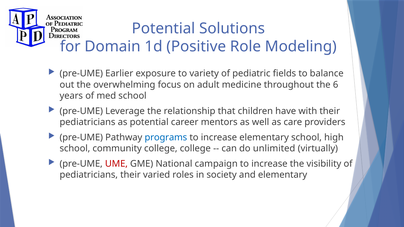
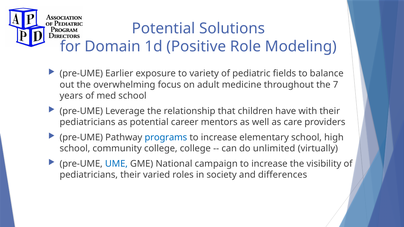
6: 6 -> 7 (336, 85)
UME colour: red -> blue (116, 164)
and elementary: elementary -> differences (283, 175)
